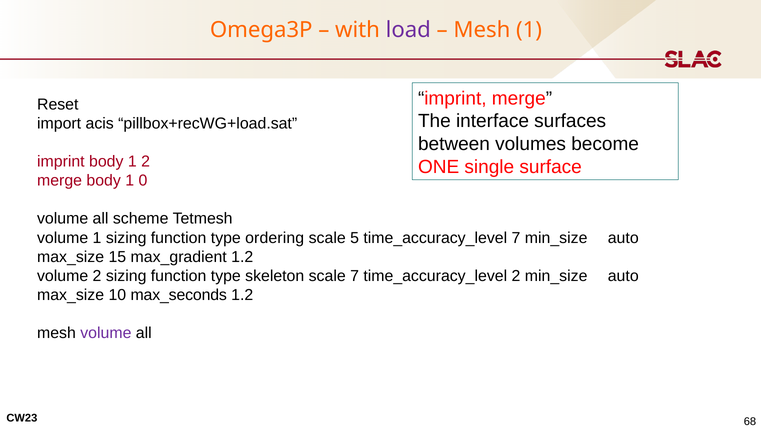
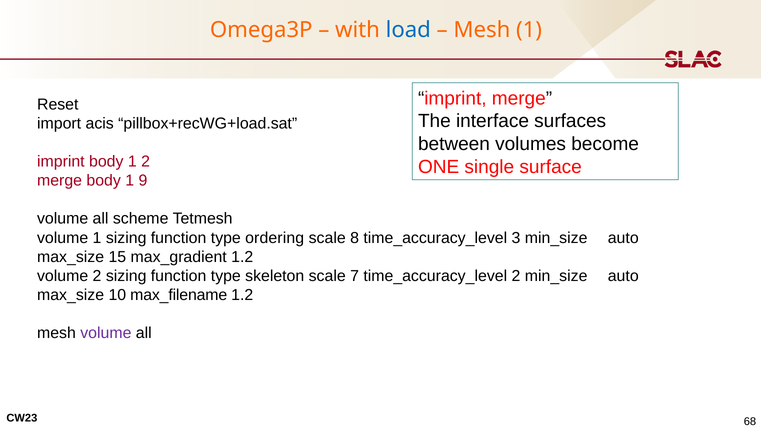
load colour: purple -> blue (408, 30)
0: 0 -> 9 (143, 181)
5: 5 -> 8 (355, 238)
time_accuracy_level 7: 7 -> 3 (516, 238)
max_seconds: max_seconds -> max_filename (179, 295)
